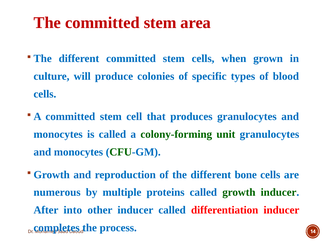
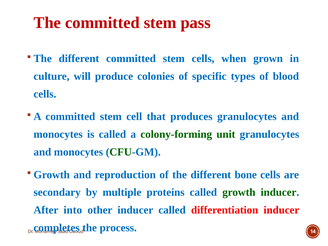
area: area -> pass (196, 23)
numerous: numerous -> secondary (57, 192)
